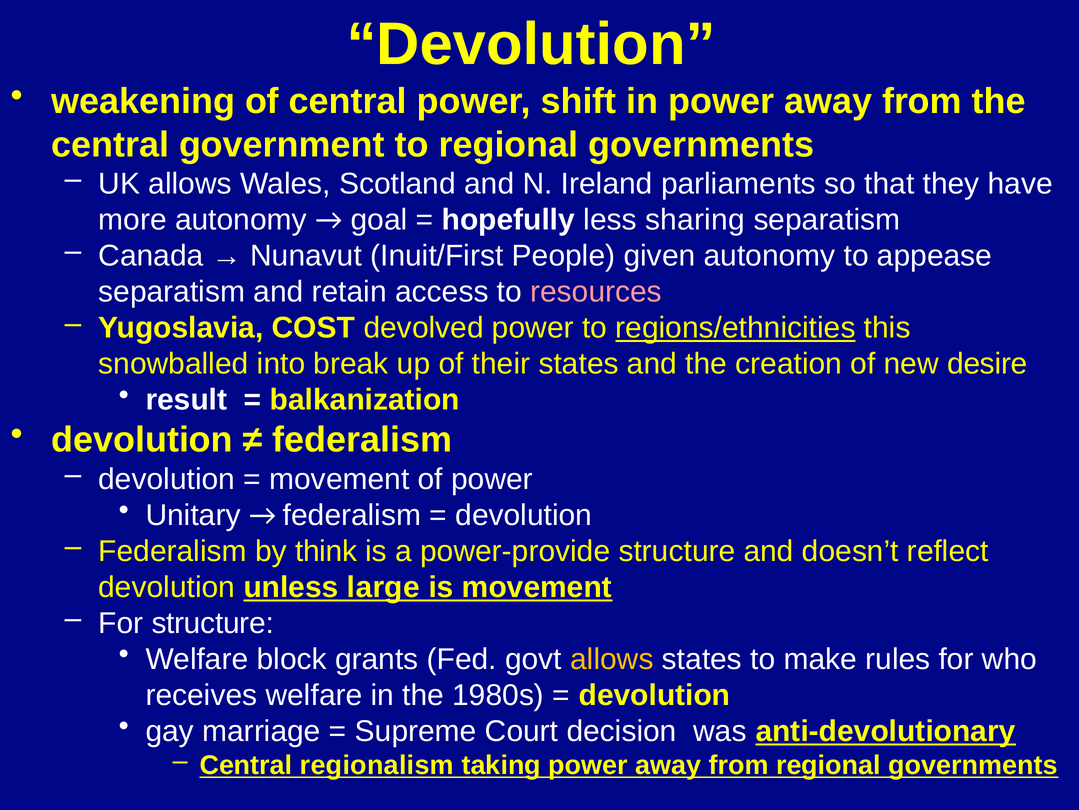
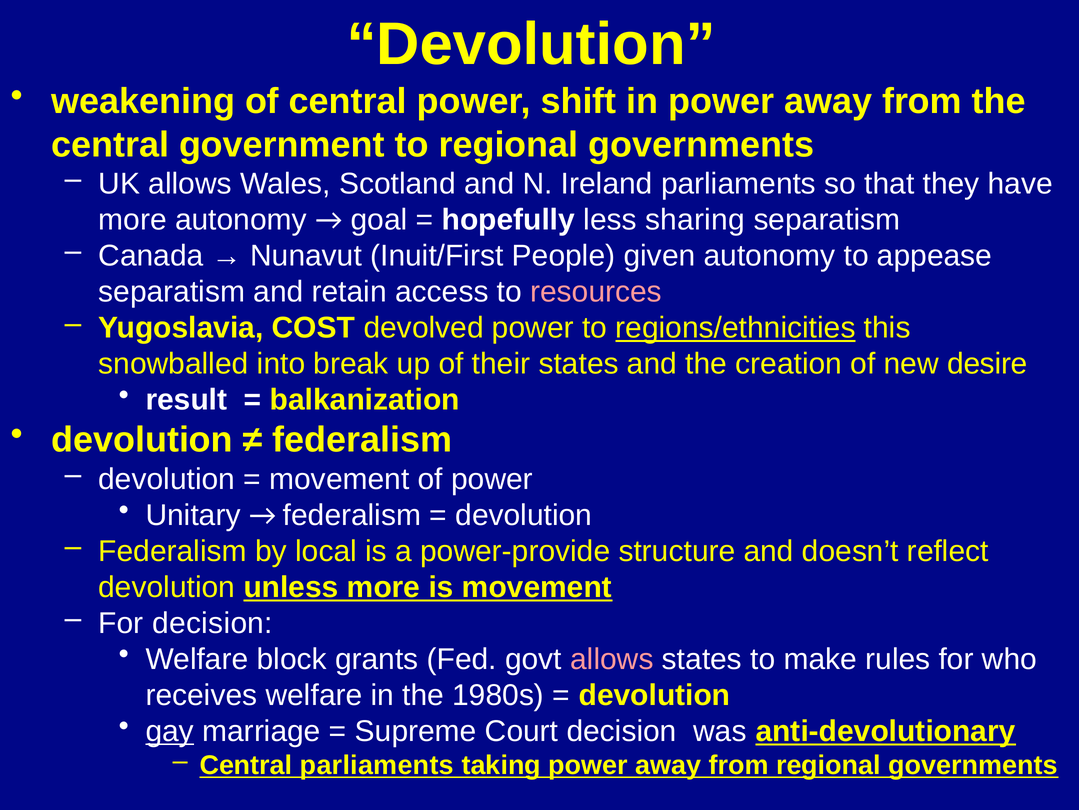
think: think -> local (326, 551)
unless large: large -> more (383, 587)
For structure: structure -> decision (212, 623)
allows colour: yellow -> pink (612, 659)
gay underline: none -> present (170, 731)
Central regionalism: regionalism -> parliaments (377, 765)
